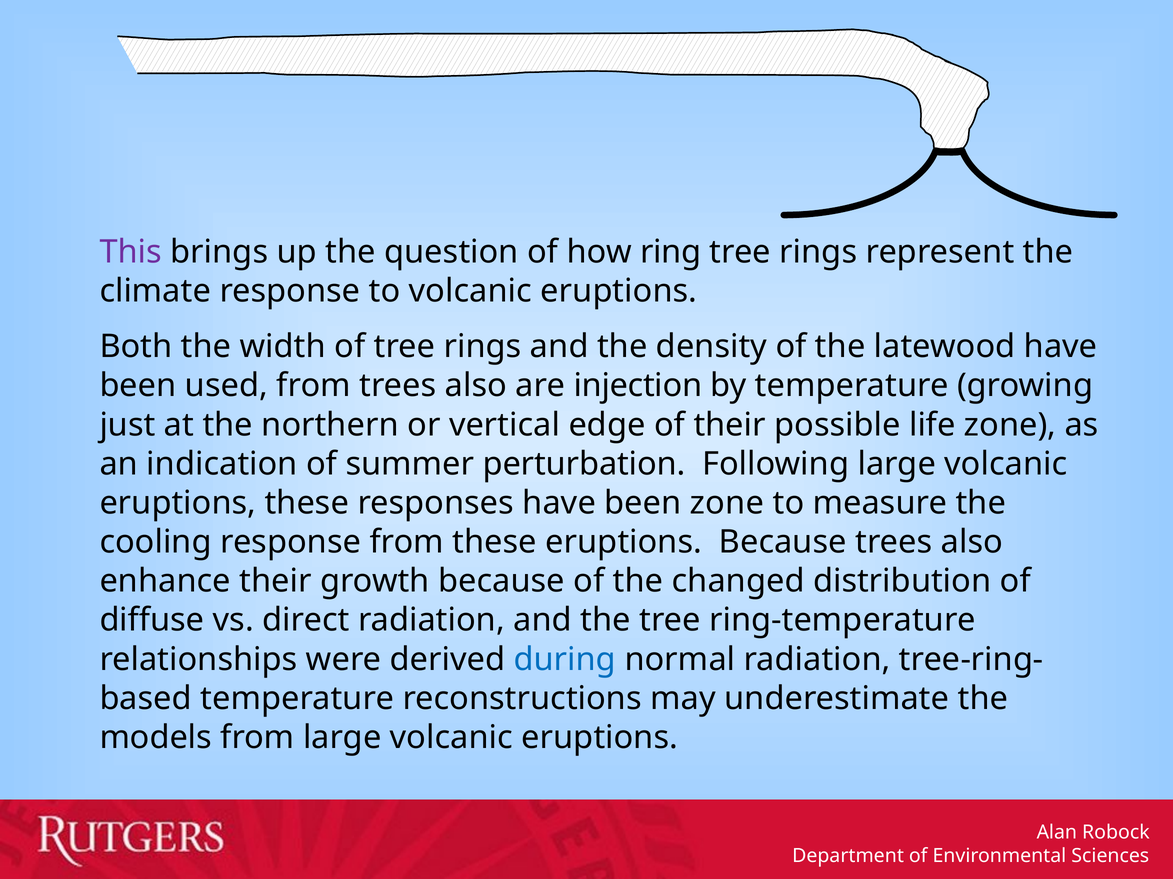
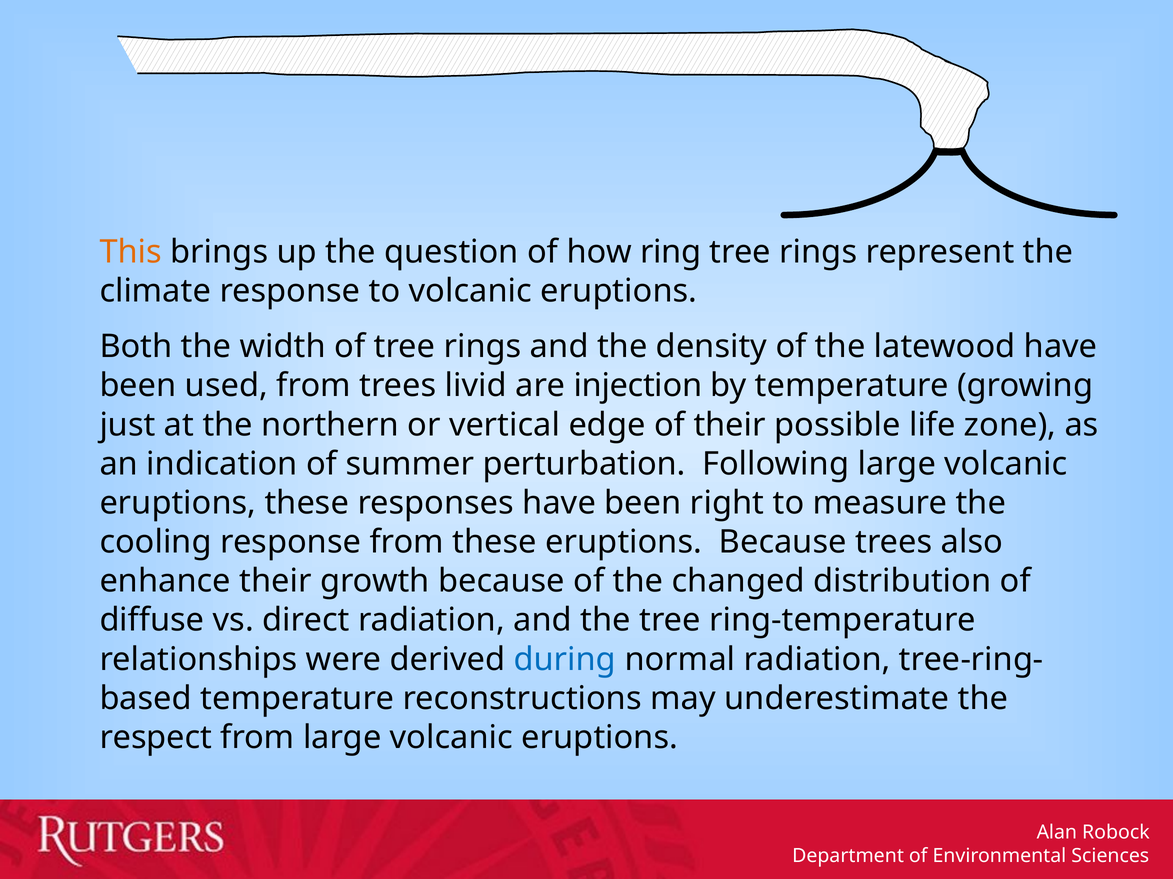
This colour: purple -> orange (131, 252)
from trees also: also -> livid (476, 386)
been zone: zone -> right (727, 503)
models: models -> respect (156, 738)
